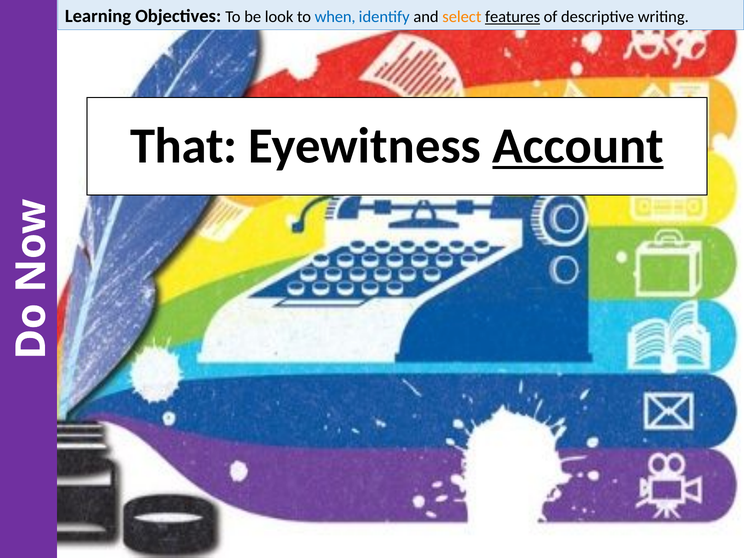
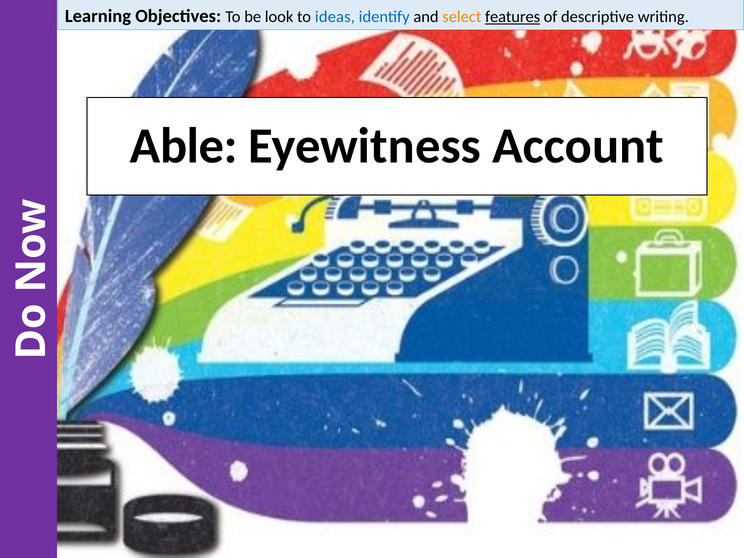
when: when -> ideas (335, 17)
That: That -> Able (184, 146)
Account underline: present -> none (578, 146)
